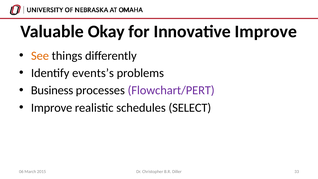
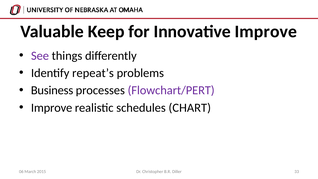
Okay: Okay -> Keep (106, 32)
See colour: orange -> purple (40, 56)
events’s: events’s -> repeat’s (93, 73)
SELECT: SELECT -> CHART (190, 108)
